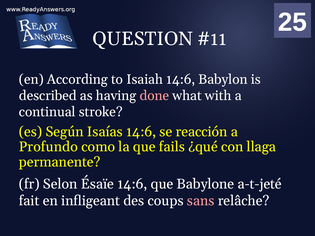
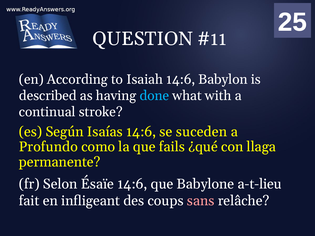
done colour: pink -> light blue (154, 96)
reacción: reacción -> suceden (201, 132)
a-t-jeté: a-t-jeté -> a-t-lieu (260, 184)
